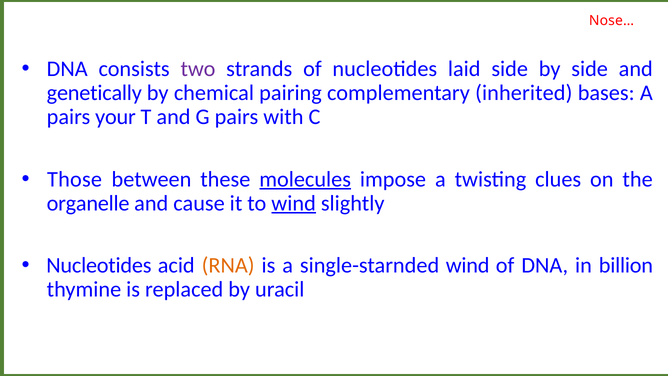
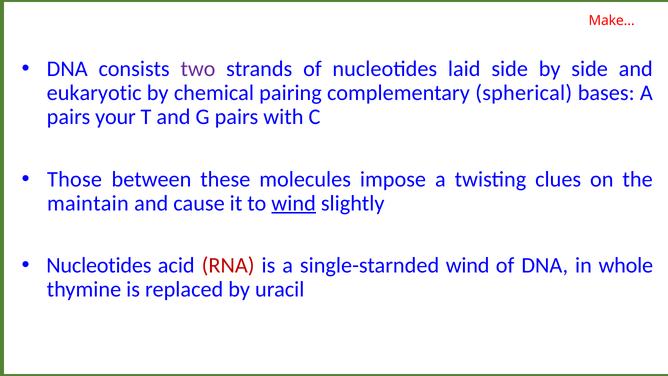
Nose…: Nose… -> Make… (612, 21)
genetically: genetically -> eukaryotic (94, 93)
inherited: inherited -> spherical (524, 93)
molecules underline: present -> none (305, 179)
organelle: organelle -> maintain (88, 203)
RNA colour: orange -> red (228, 265)
billion: billion -> whole (626, 265)
